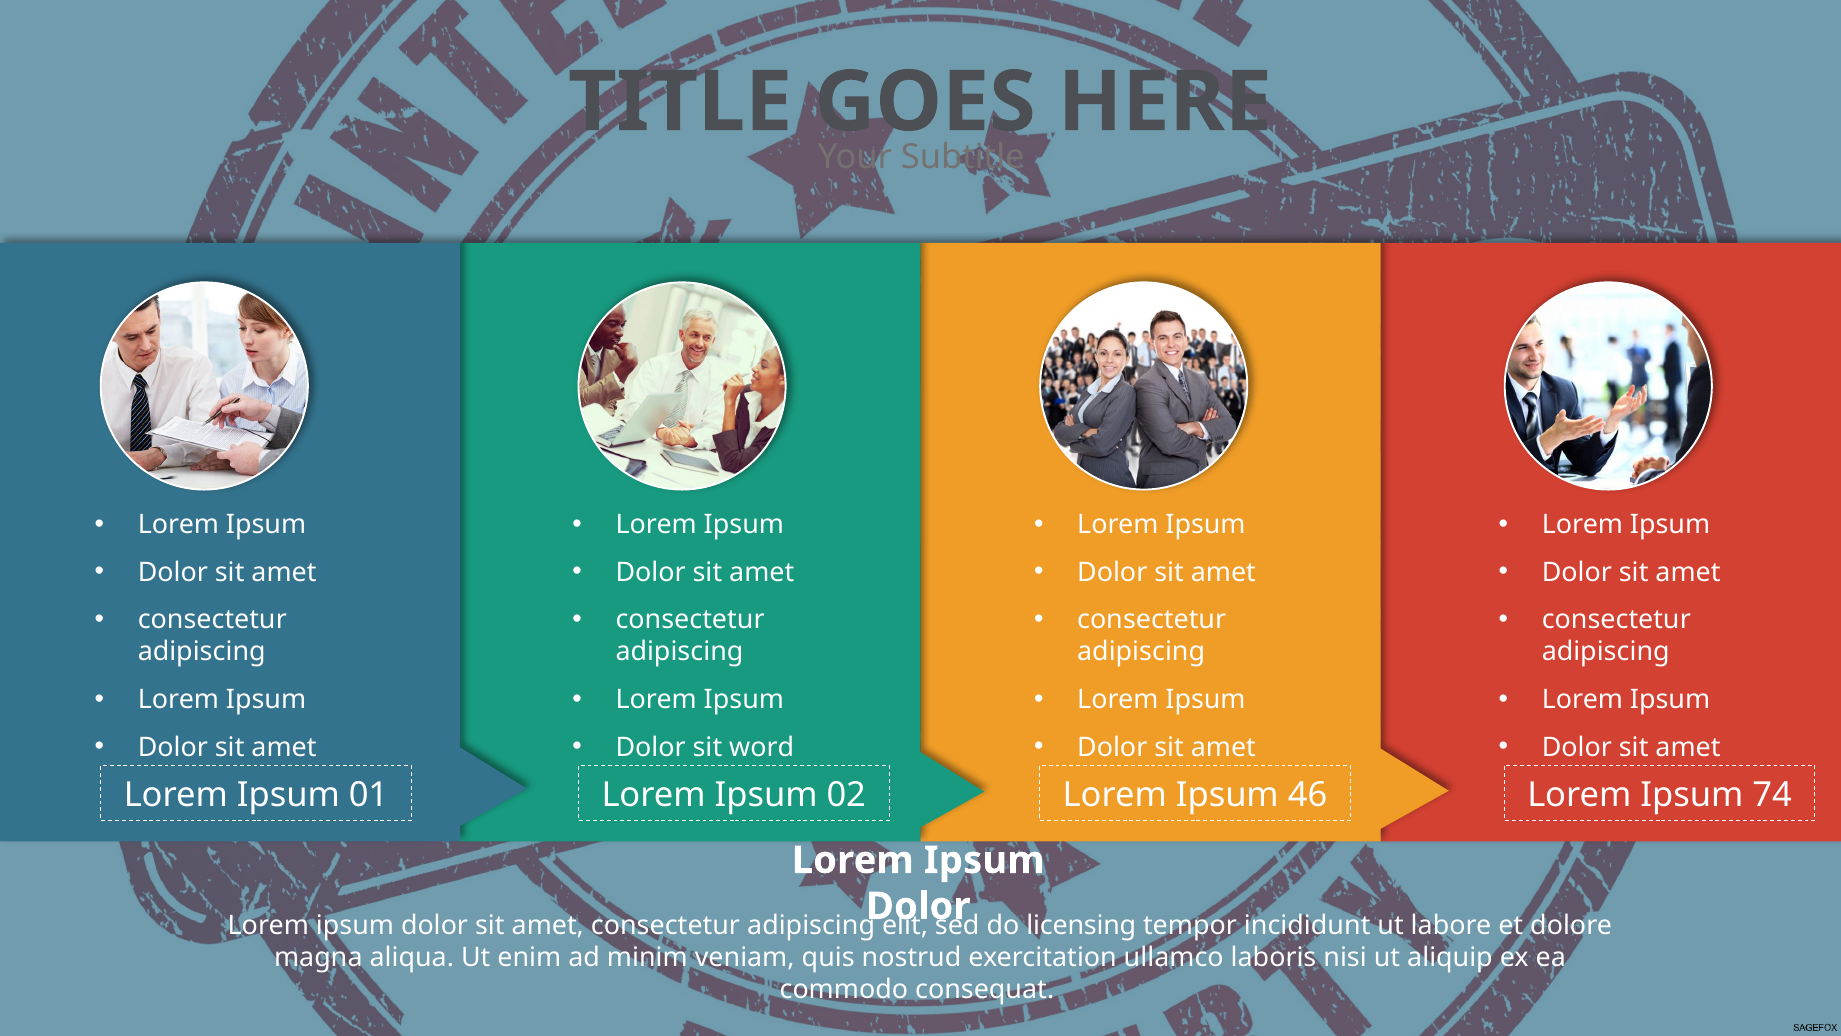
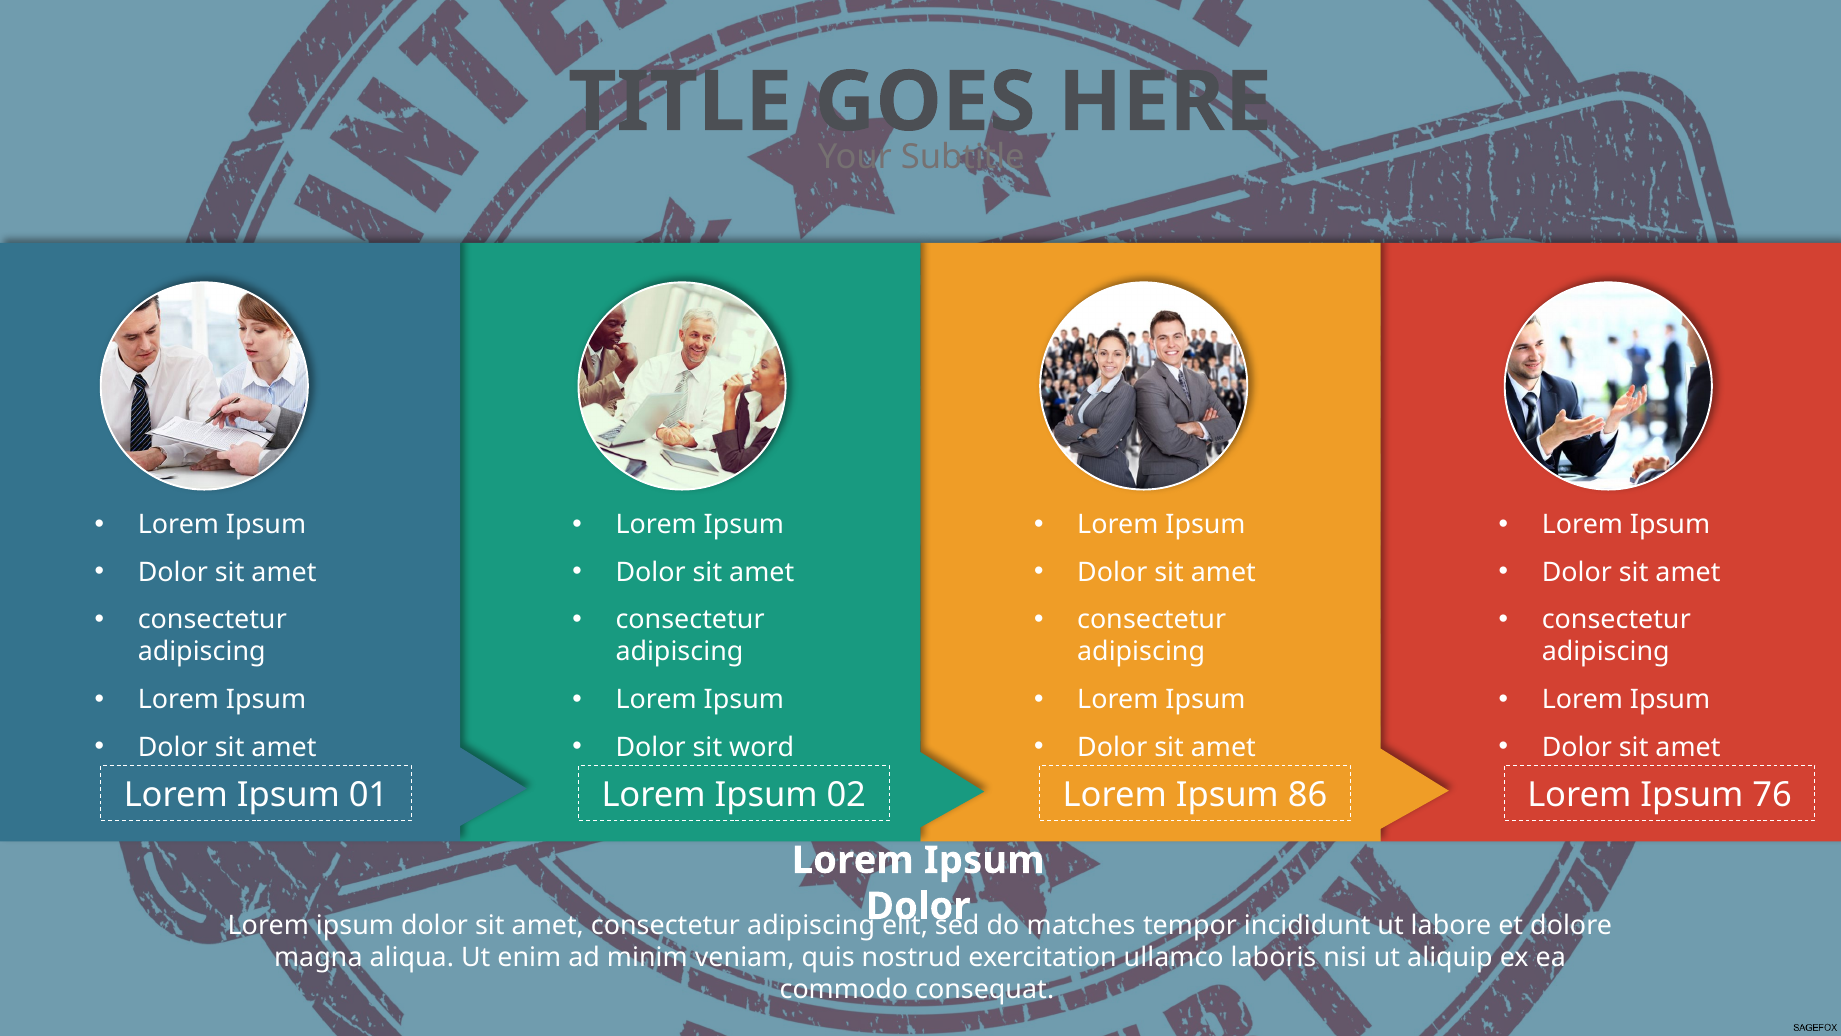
46: 46 -> 86 (1308, 795)
74: 74 -> 76 (1772, 795)
licensing: licensing -> matches (1081, 925)
